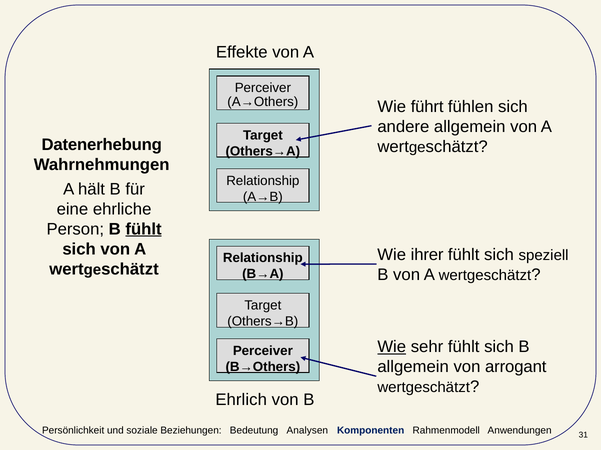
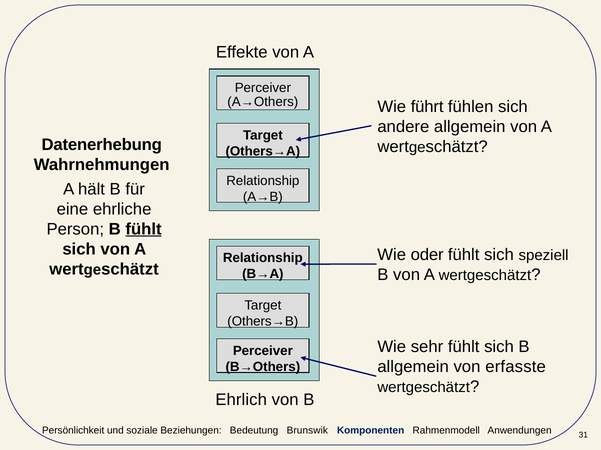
ihrer: ihrer -> oder (427, 255)
Wie underline: present -> none (392, 347)
arrogant: arrogant -> erfasste (516, 367)
Analysen: Analysen -> Brunswik (307, 431)
